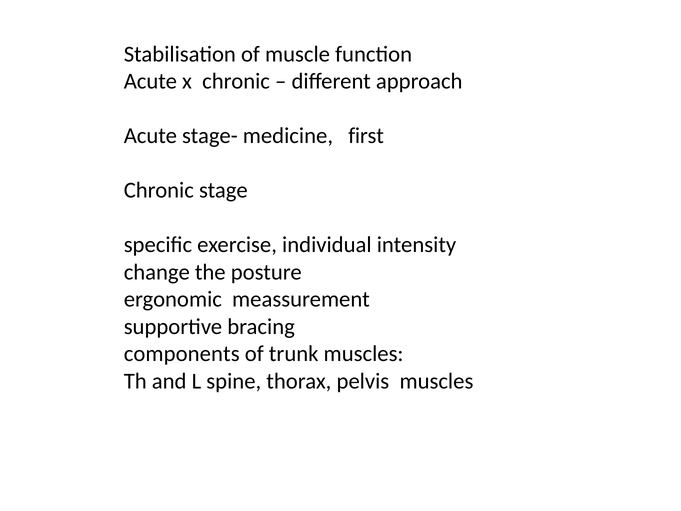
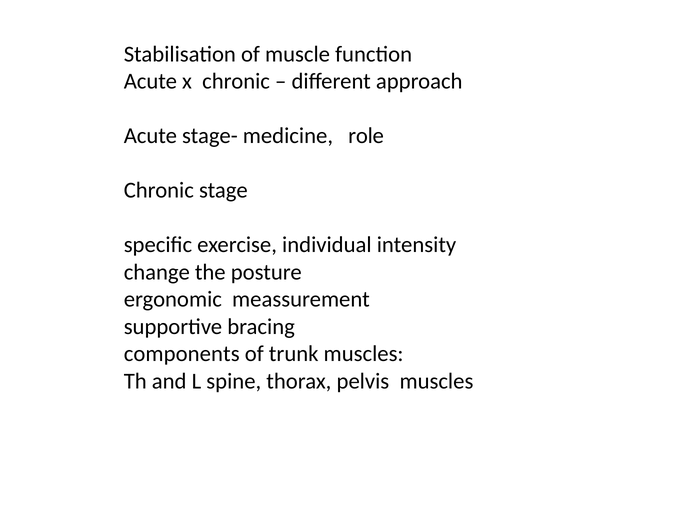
first: first -> role (366, 136)
